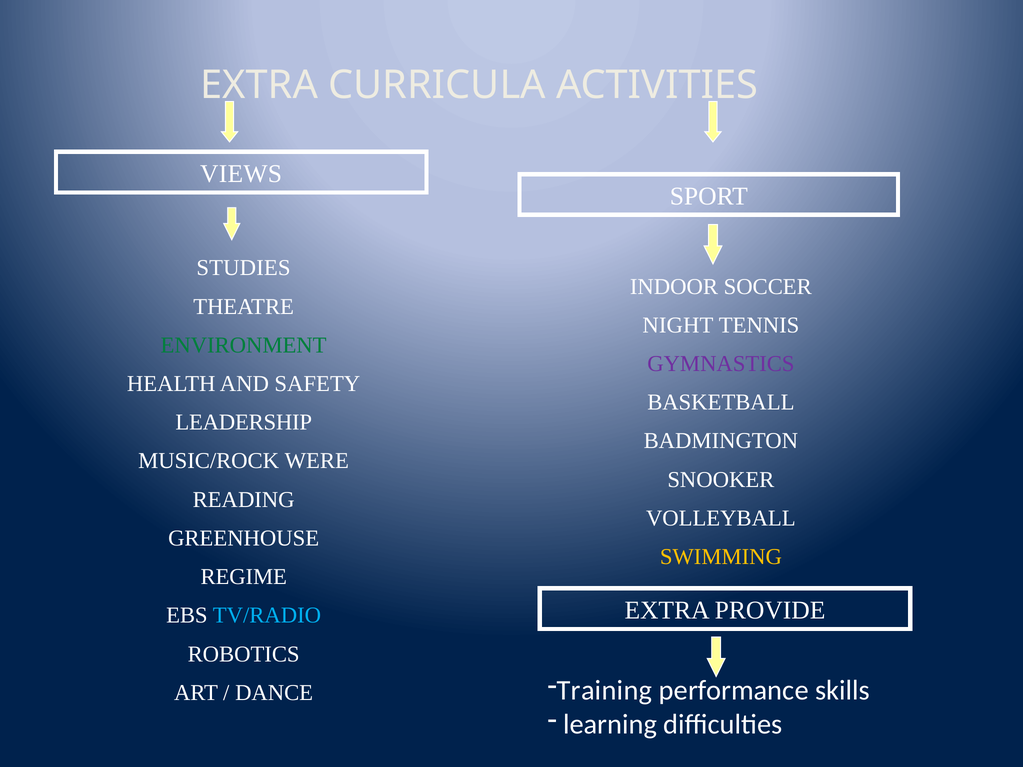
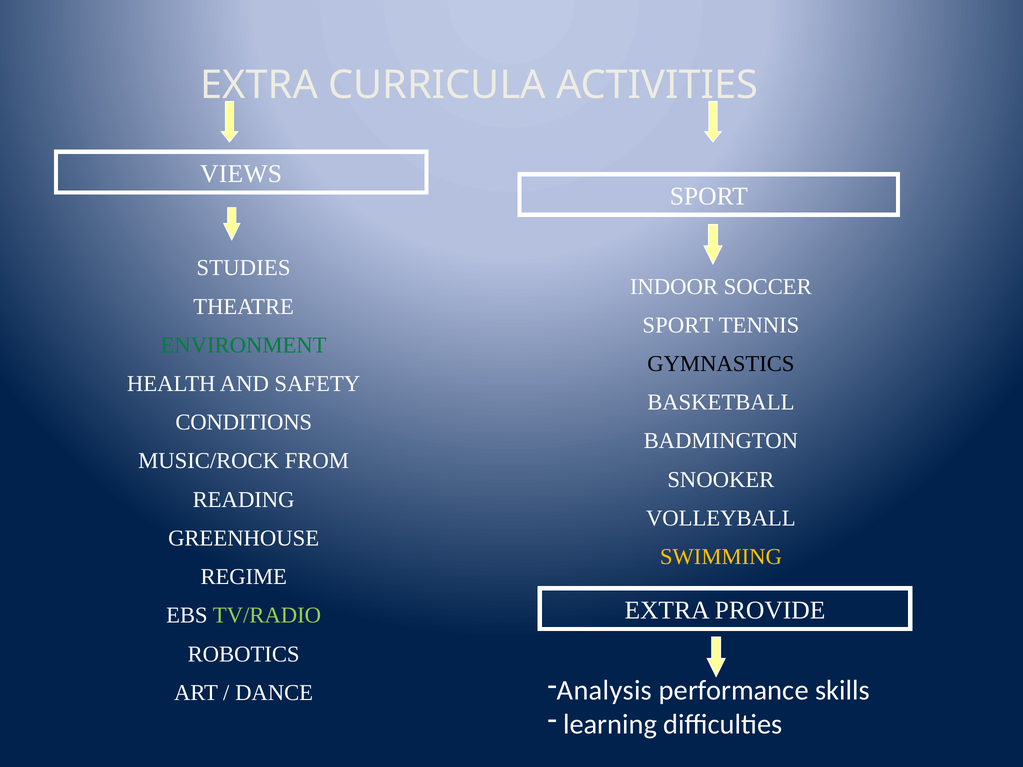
NIGHT: NIGHT -> SPORT (678, 325)
GYMNASTICS colour: purple -> black (721, 364)
LEADERSHIP: LEADERSHIP -> CONDITIONS (244, 422)
WERE: WERE -> FROM (317, 461)
TV/RADIO colour: light blue -> light green (267, 616)
Training: Training -> Analysis (604, 691)
